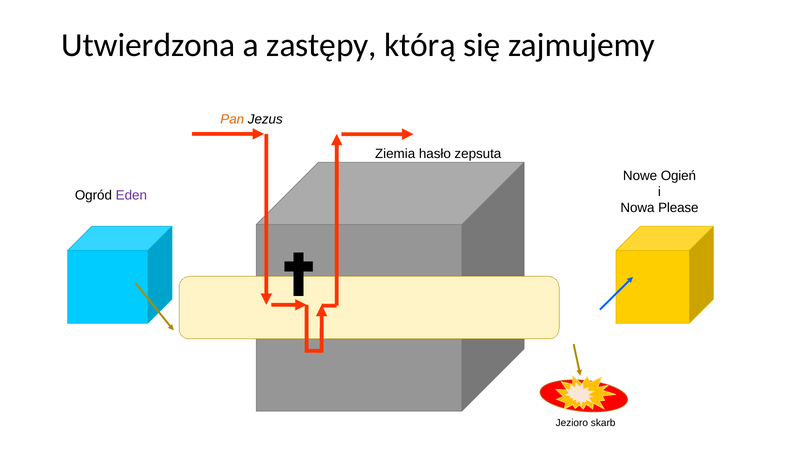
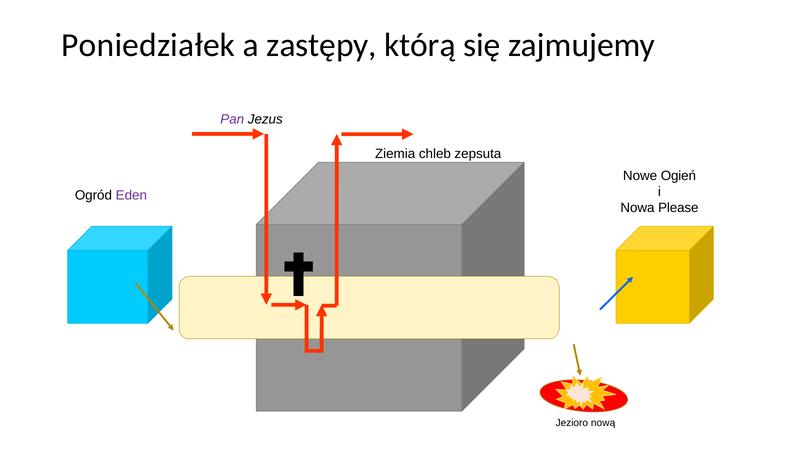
Utwierdzona: Utwierdzona -> Poniedziałek (148, 45)
Pan colour: orange -> purple (232, 120)
hasło: hasło -> chleb (435, 154)
skarb: skarb -> nową (603, 423)
